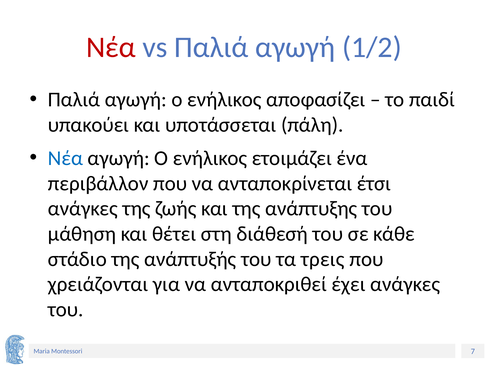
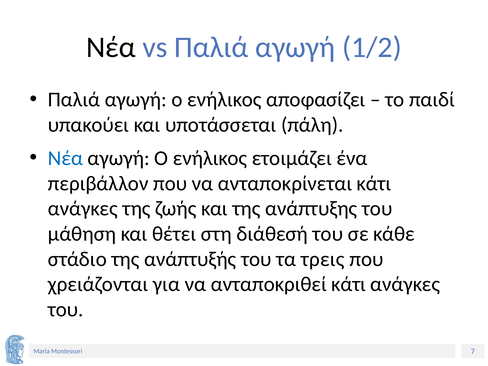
Νέα colour: red -> black (111, 47)
ανταποκρίνεται έτσι: έτσι -> κάτι (374, 183)
ανταποκριθεί έχει: έχει -> κάτι (349, 284)
